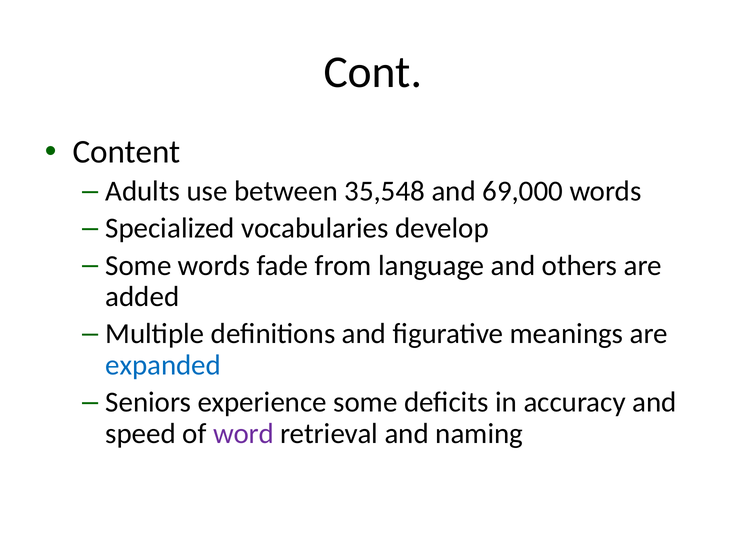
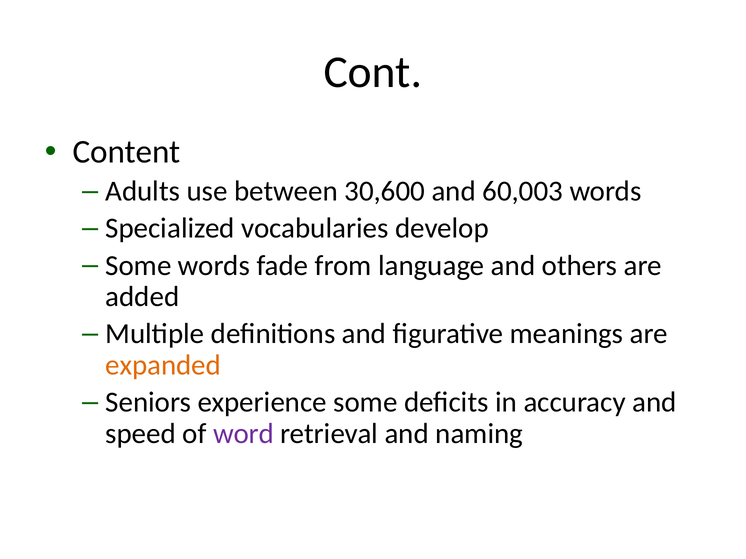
35,548: 35,548 -> 30,600 (385, 191)
69,000: 69,000 -> 60,003 (523, 191)
expanded colour: blue -> orange (163, 366)
